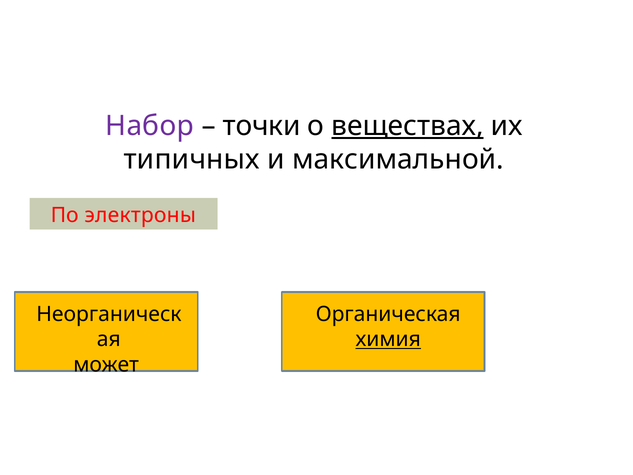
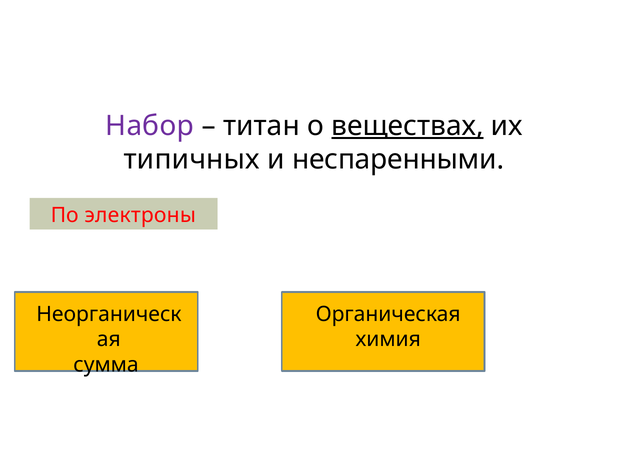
точки: точки -> титан (262, 126)
максимальной: максимальной -> неспаренными (398, 160)
химия underline: present -> none (388, 339)
может: может -> сумма (106, 365)
